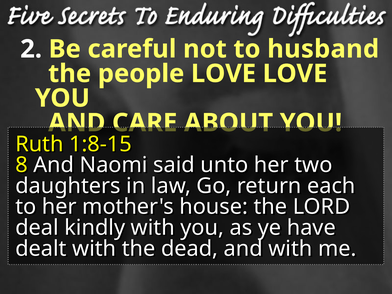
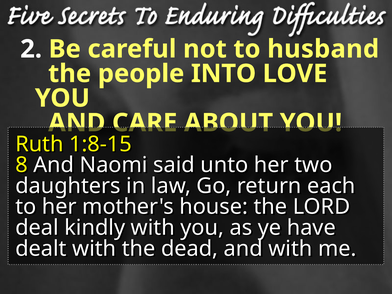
people LOVE: LOVE -> INTO (224, 74)
